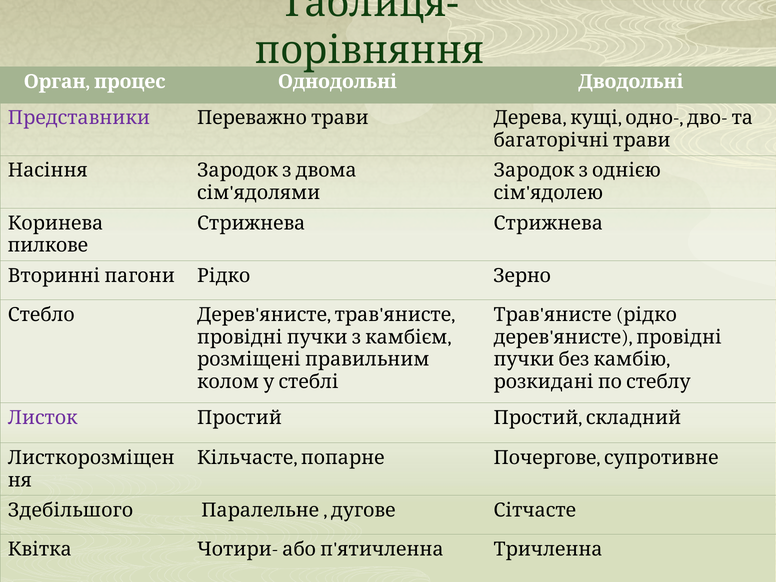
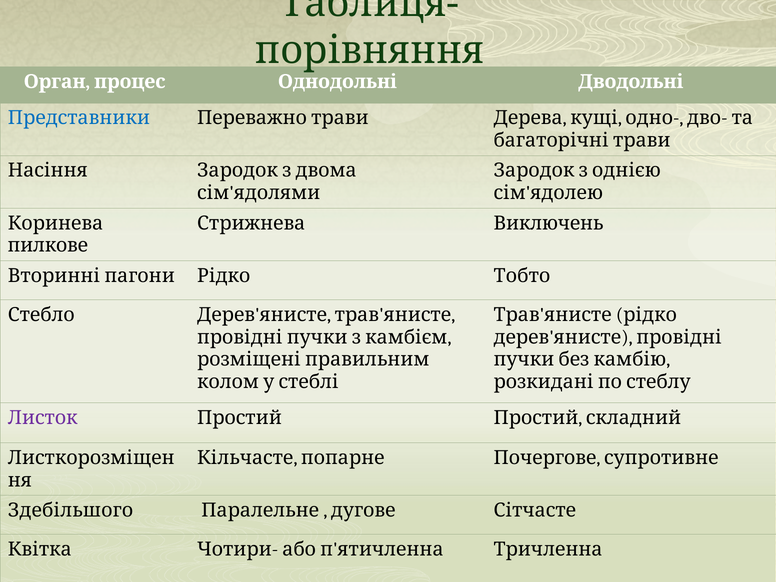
Представники colour: purple -> blue (79, 118)
Стрижнева Стрижнева: Стрижнева -> Виключень (548, 223)
Зерно: Зерно -> Тобто (522, 276)
